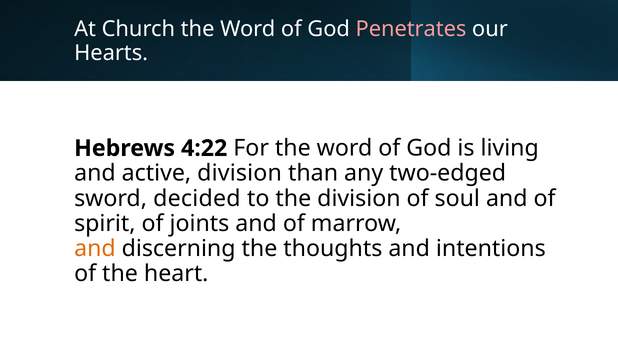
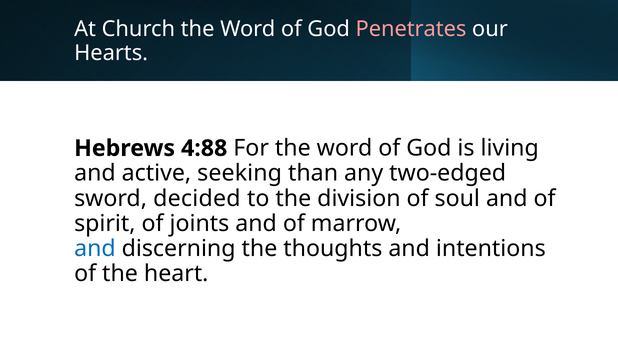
4:22: 4:22 -> 4:88 (204, 148)
active division: division -> seeking (240, 173)
and colour: orange -> blue (95, 248)
